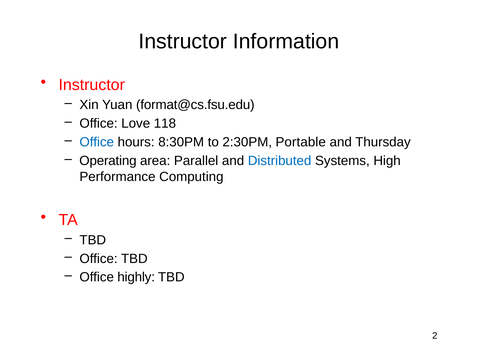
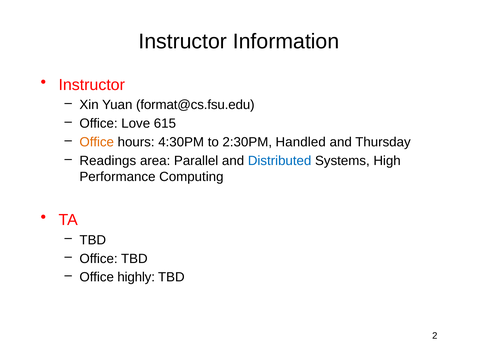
118: 118 -> 615 (165, 123)
Office colour: blue -> orange (97, 142)
8:30PM: 8:30PM -> 4:30PM (181, 142)
Portable: Portable -> Handled (301, 142)
Operating: Operating -> Readings (108, 161)
